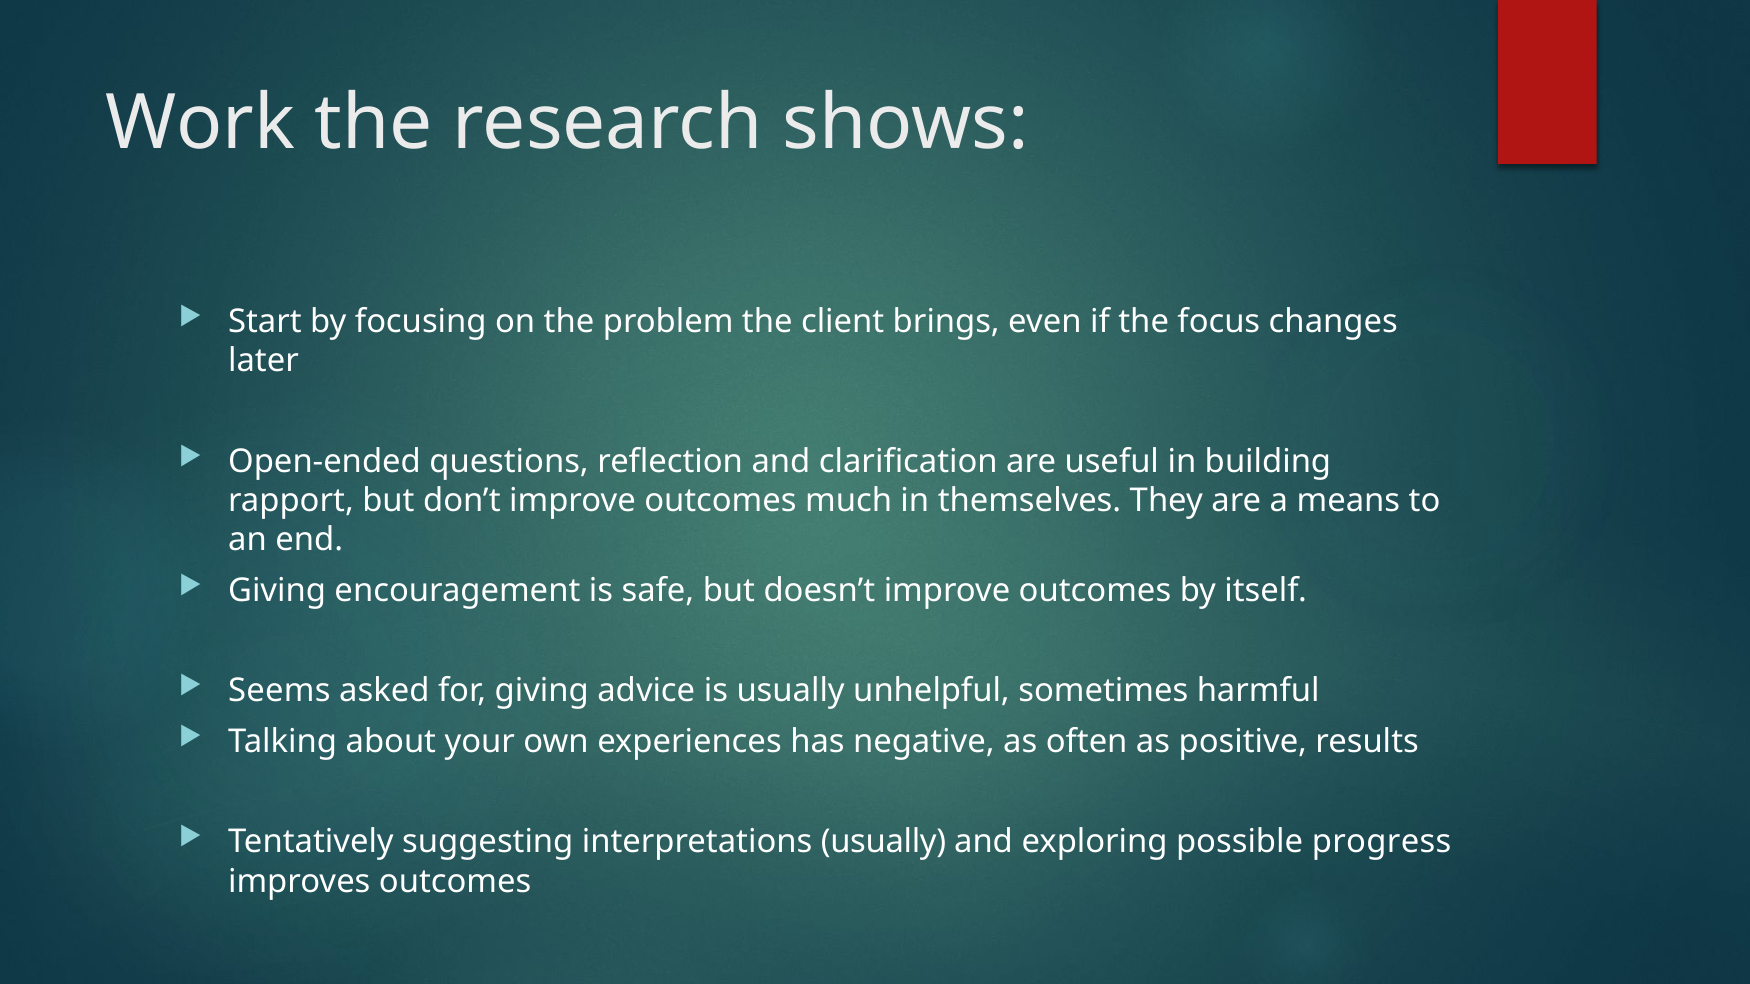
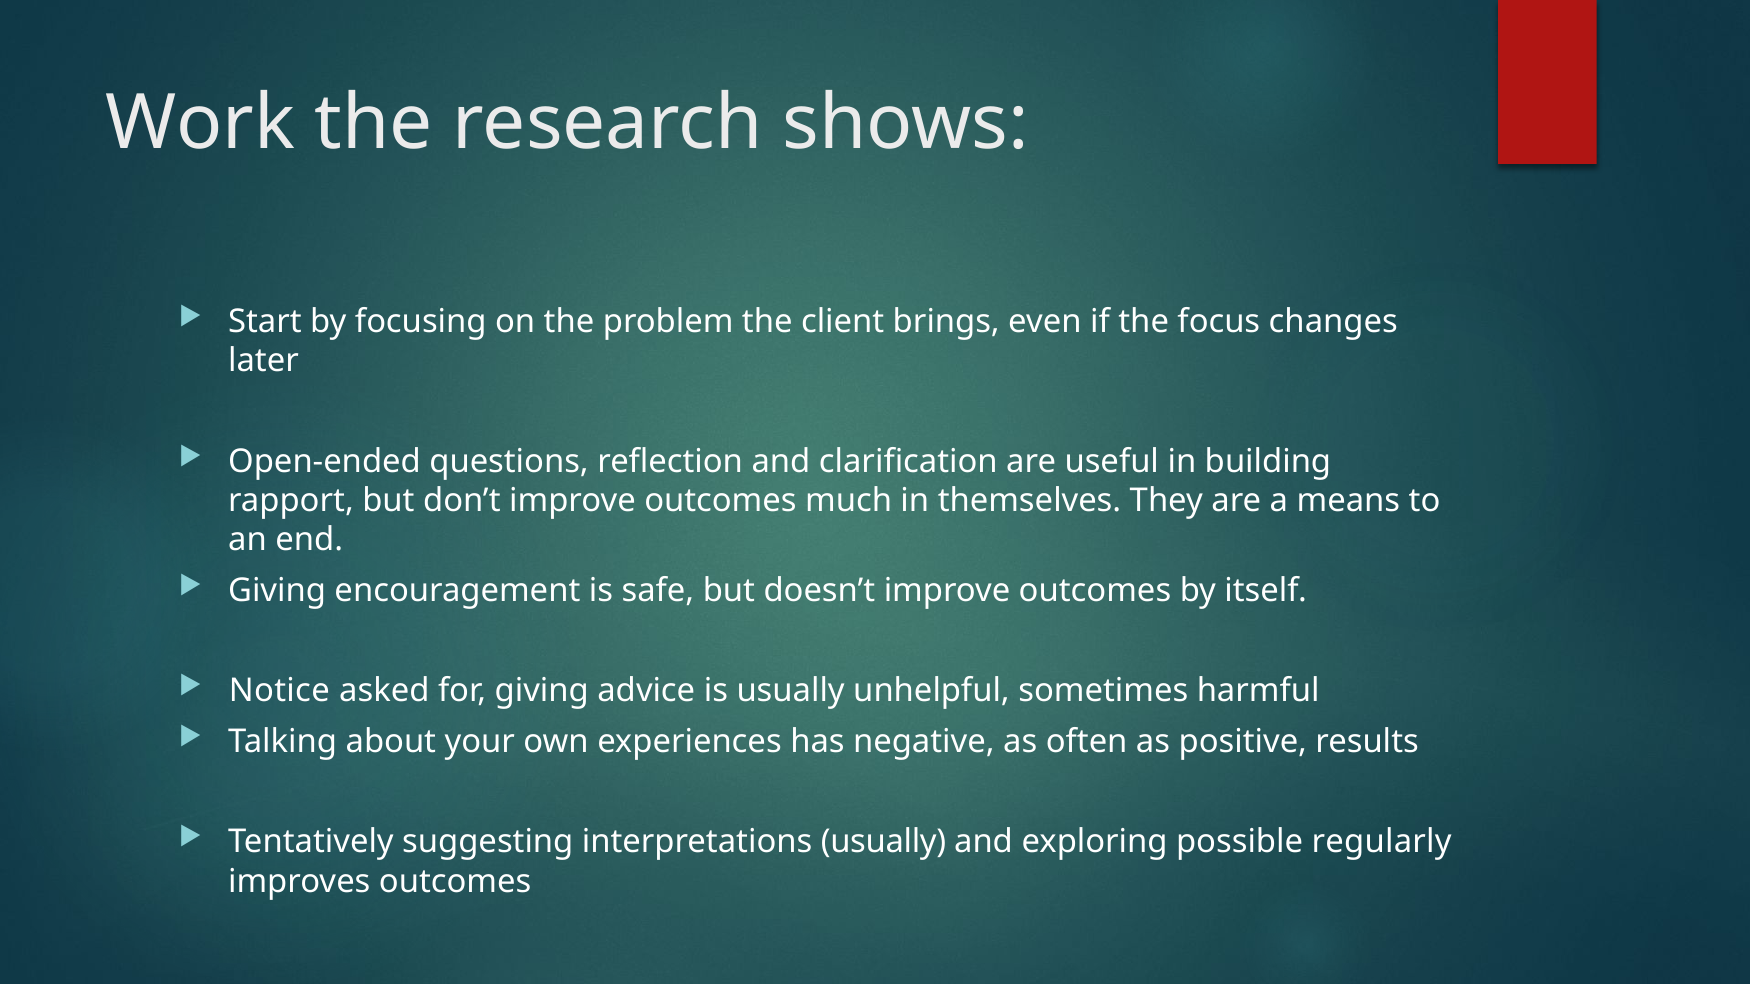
Seems: Seems -> Notice (279, 691)
progress: progress -> regularly (1382, 842)
